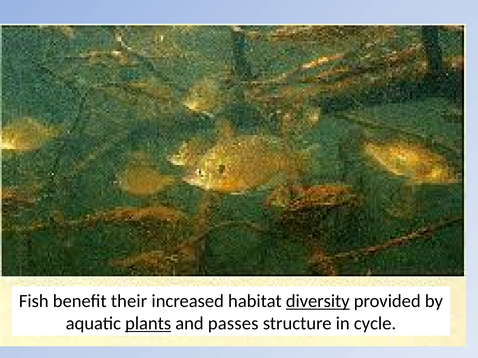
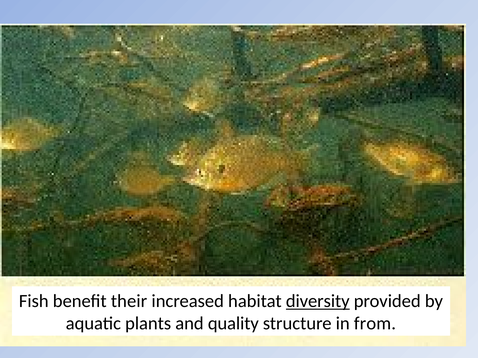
plants underline: present -> none (148, 324)
passes: passes -> quality (233, 324)
cycle: cycle -> from (375, 324)
